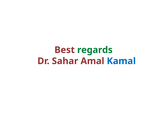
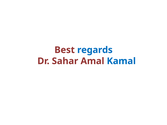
regards colour: green -> blue (95, 50)
